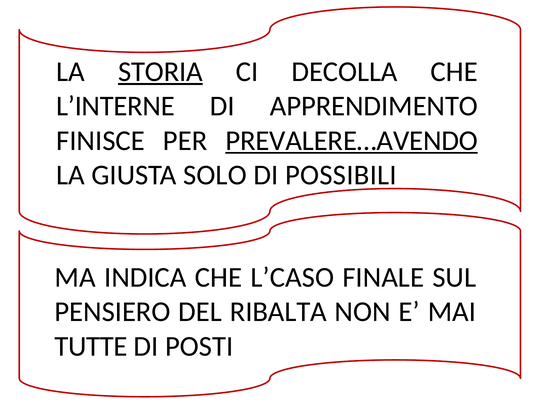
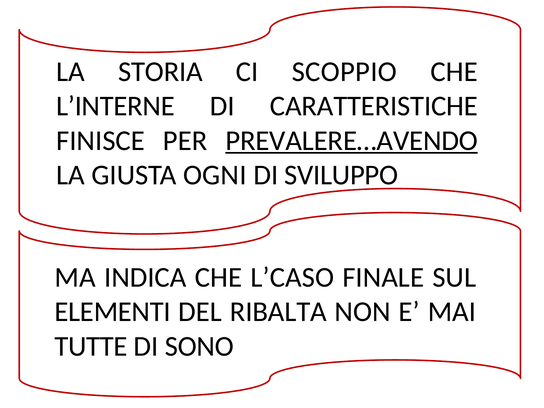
STORIA underline: present -> none (160, 72)
DECOLLA: DECOLLA -> SCOPPIO (344, 72)
APPRENDIMENTO: APPRENDIMENTO -> CARATTERISTICHE (374, 106)
SOLO: SOLO -> OGNI (215, 175)
POSSIBILI: POSSIBILI -> SVILUPPO (341, 175)
PENSIERO: PENSIERO -> ELEMENTI (113, 312)
POSTI: POSTI -> SONO (199, 346)
